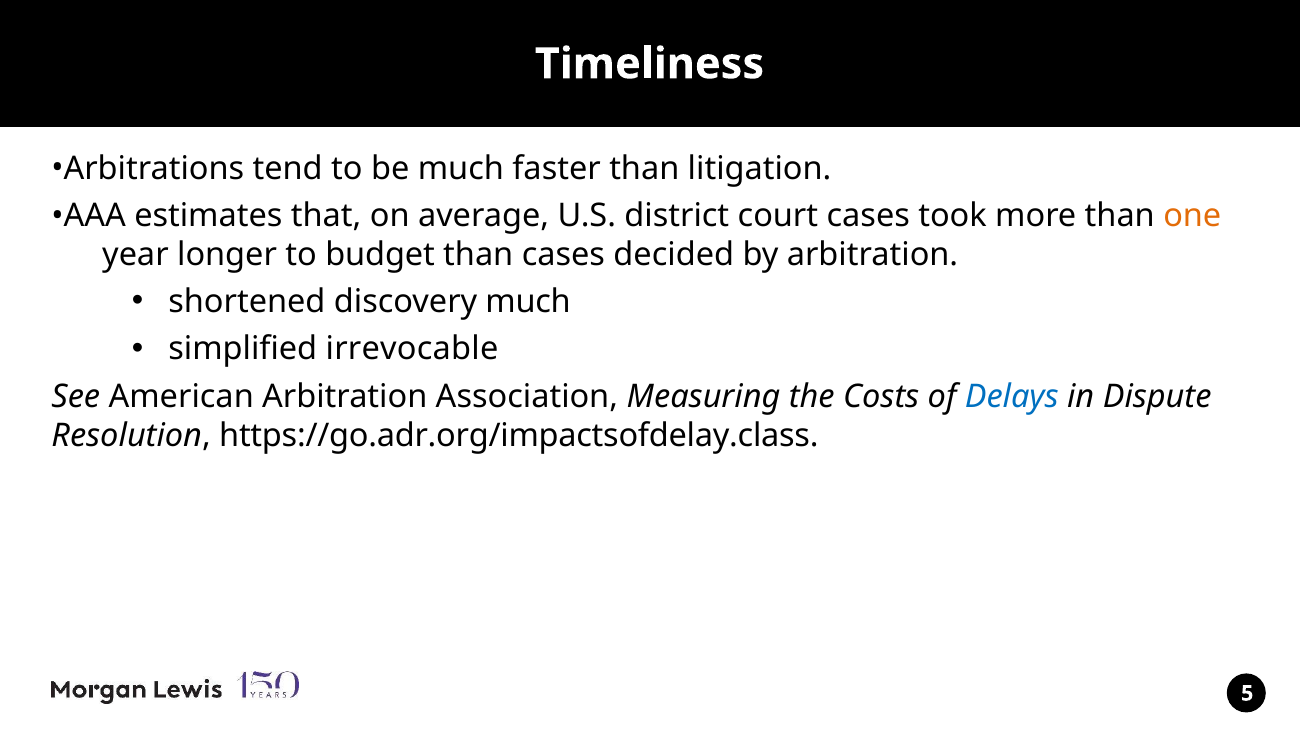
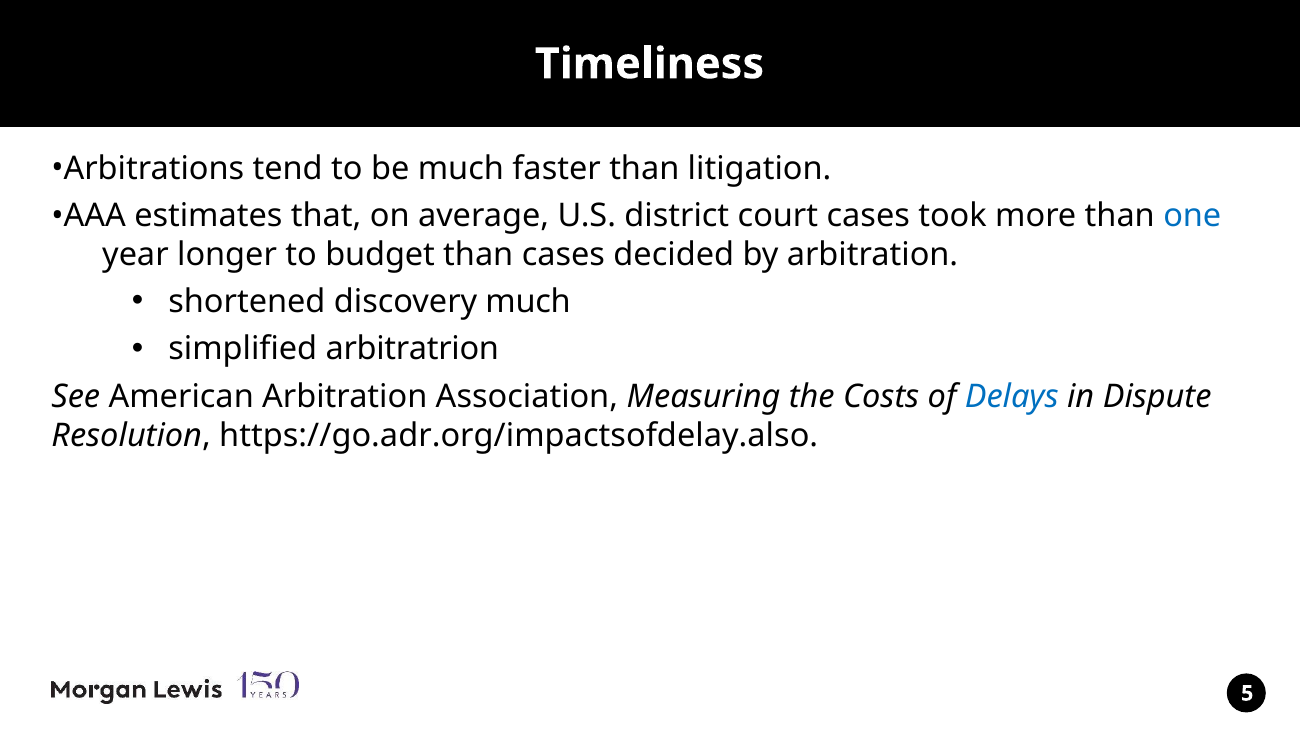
one colour: orange -> blue (1192, 216)
irrevocable: irrevocable -> arbitratrion (412, 349)
https://go.adr.org/impactsofdelay.class: https://go.adr.org/impactsofdelay.class -> https://go.adr.org/impactsofdelay.also (519, 435)
